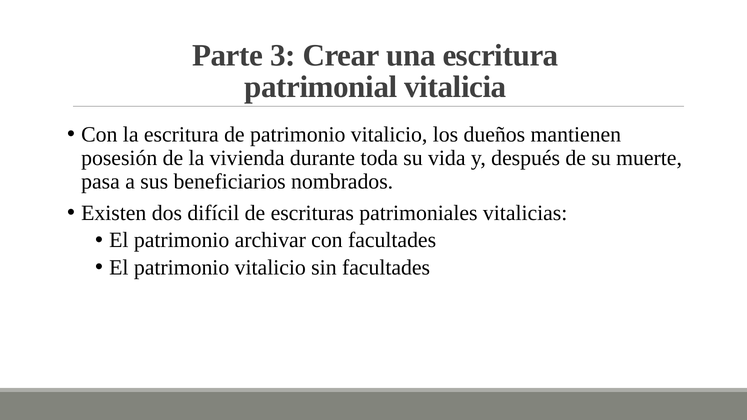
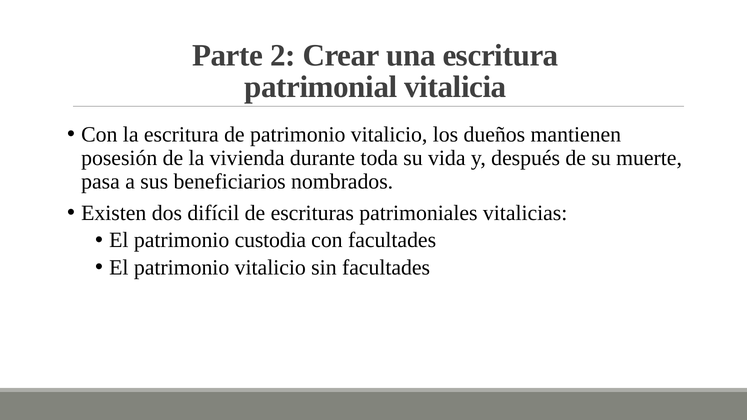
3: 3 -> 2 (283, 55)
archivar: archivar -> custodia (270, 240)
